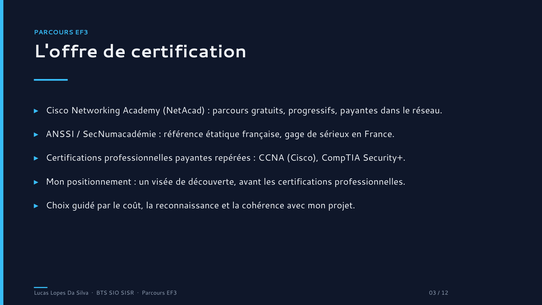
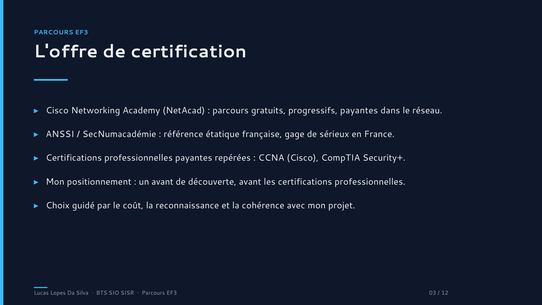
un visée: visée -> avant (162, 182)
